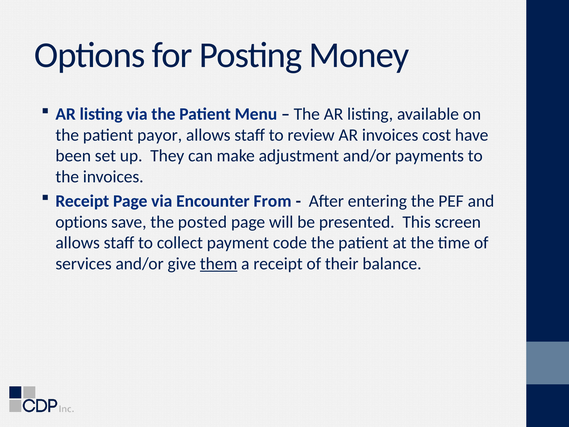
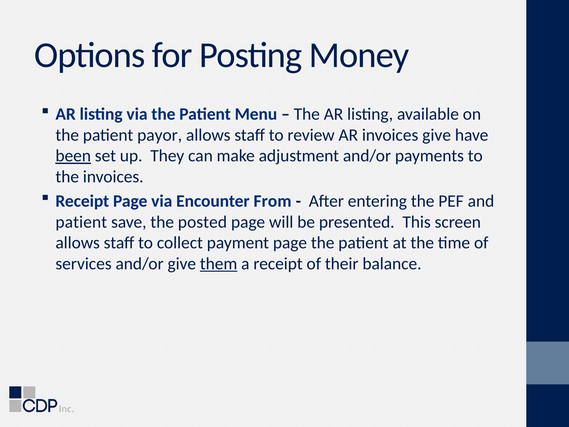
invoices cost: cost -> give (437, 135)
been underline: none -> present (73, 156)
options: options -> patient (81, 222)
payment code: code -> page (290, 243)
